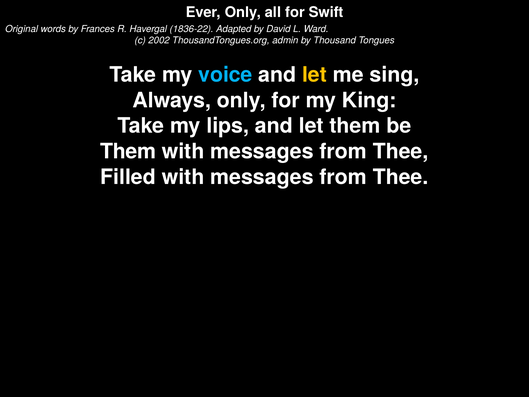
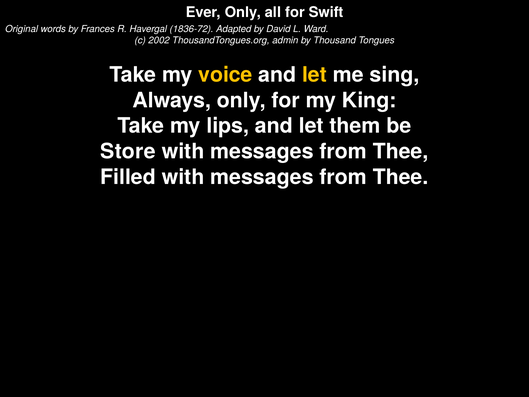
1836-22: 1836-22 -> 1836-72 (192, 29)
voice colour: light blue -> yellow (225, 75)
Them: Them -> Store (128, 151)
